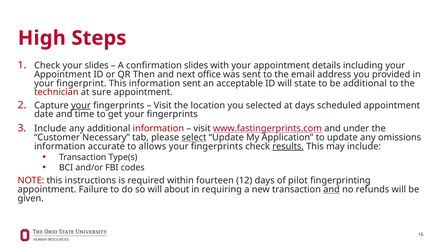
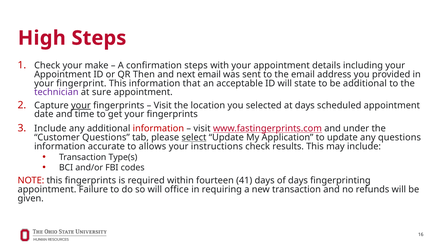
your slides: slides -> make (97, 66)
confirmation slides: slides -> steps (196, 66)
next office: office -> email (209, 74)
information sent: sent -> that (192, 83)
technician colour: red -> purple (56, 92)
Customer Necessary: Necessary -> Questions (106, 138)
any omissions: omissions -> questions (400, 138)
fingerprints: fingerprints -> instructions (217, 146)
results underline: present -> none (288, 146)
this instructions: instructions -> fingerprints (90, 181)
12: 12 -> 41 (244, 181)
of pilot: pilot -> days (298, 181)
about: about -> office (177, 190)
and underline: present -> none (332, 190)
